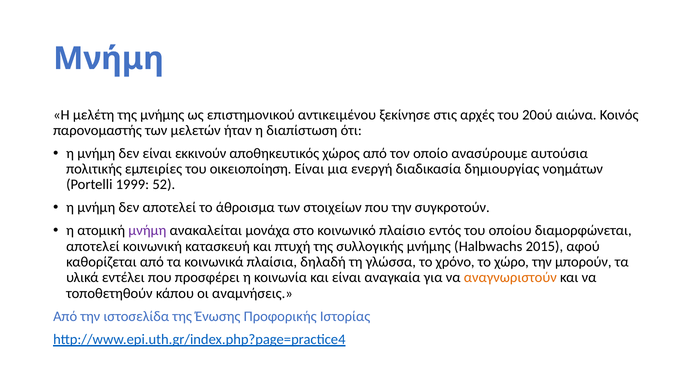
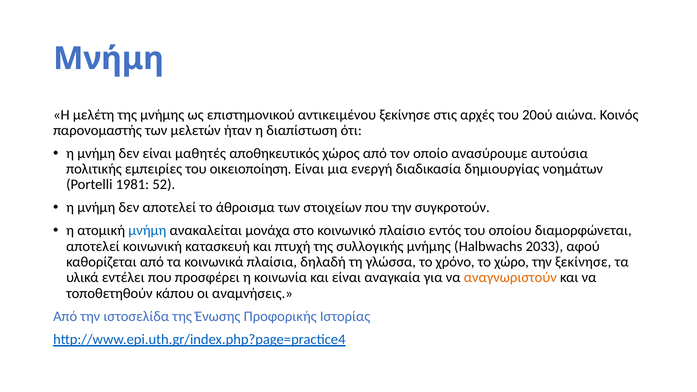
εκκινούν: εκκινούν -> μαθητές (201, 153)
1999: 1999 -> 1981 (132, 185)
μνήμη colour: purple -> blue (147, 231)
2015: 2015 -> 2033 (544, 246)
την μπορούν: μπορούν -> ξεκίνησε (583, 262)
